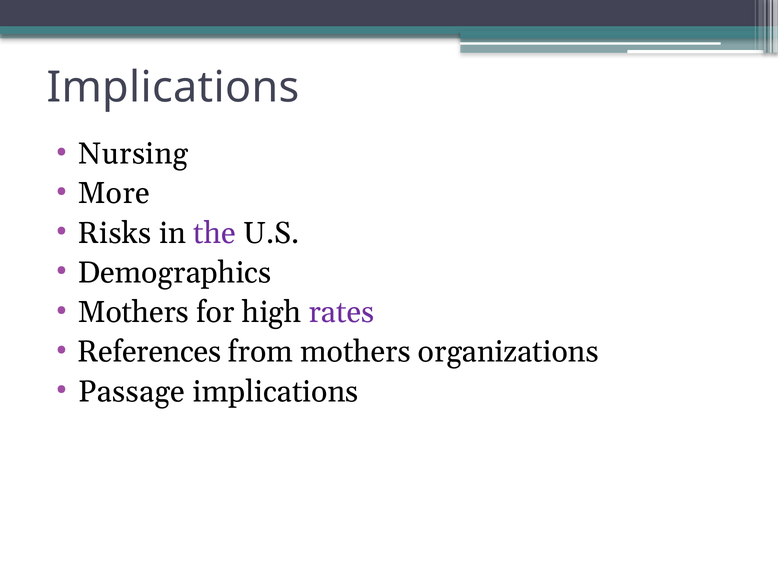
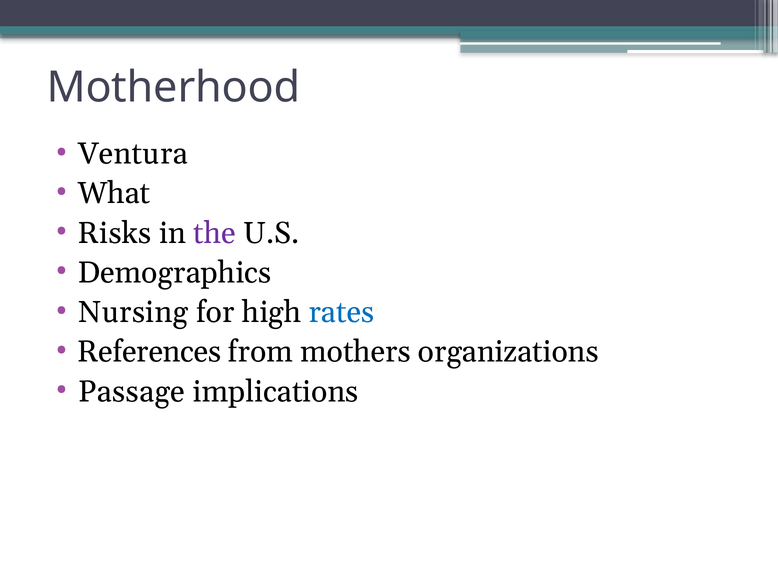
Implications: Implications -> Motherhood (173, 87)
Nursing: Nursing -> Ventura (133, 154)
More: More -> What (114, 193)
Mothers: Mothers -> Nursing (133, 312)
rates colour: purple -> blue (341, 312)
